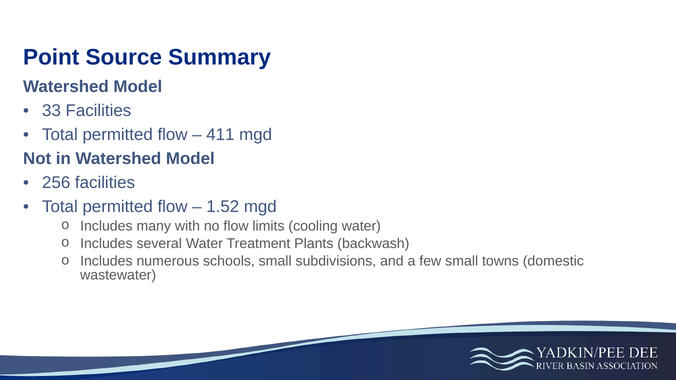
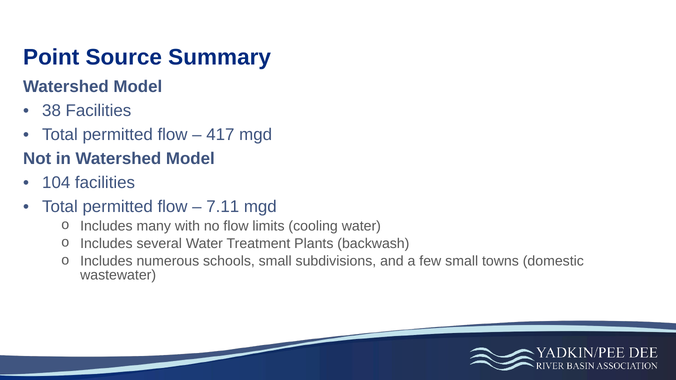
33: 33 -> 38 (52, 111)
411: 411 -> 417 (220, 135)
256: 256 -> 104 (56, 183)
1.52: 1.52 -> 7.11 (223, 207)
